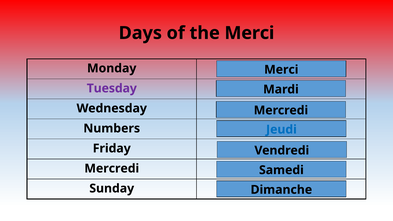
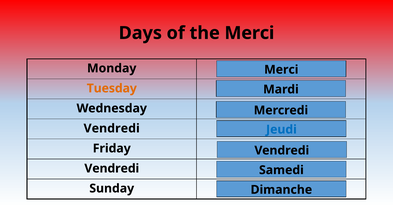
Tuesday colour: purple -> orange (112, 88)
Numbers: Numbers -> Vendredi (112, 128)
Mercredi: Mercredi -> Vendredi (112, 168)
